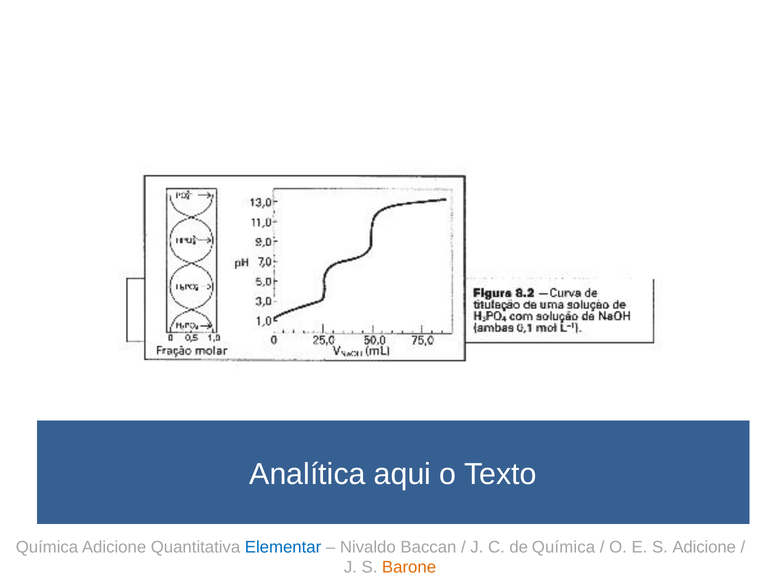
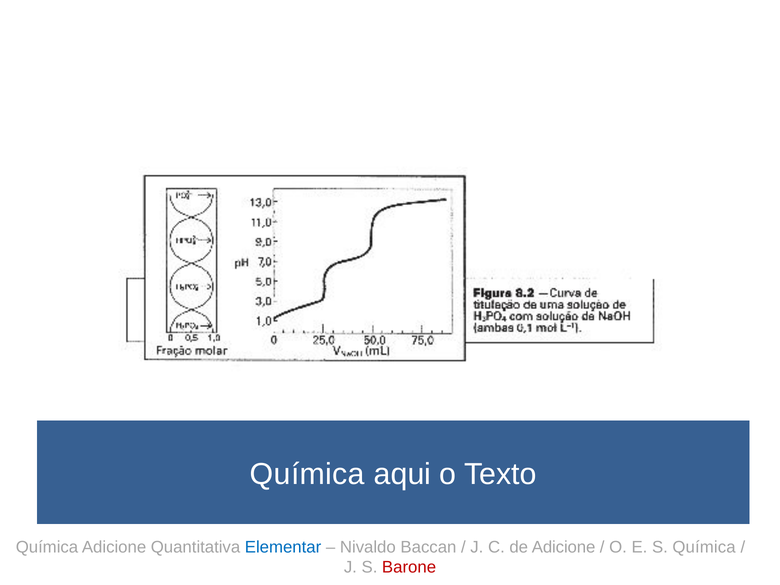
Analítica: Analítica -> Química (307, 474)
de Química: Química -> Adicione (564, 547)
S Adicione: Adicione -> Química (704, 547)
Barone colour: orange -> red (409, 567)
